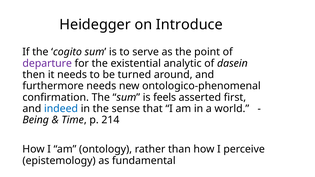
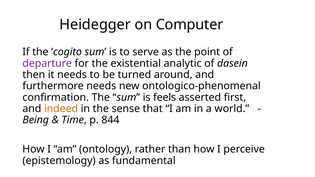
Introduce: Introduce -> Computer (189, 25)
indeed colour: blue -> orange (61, 109)
214: 214 -> 844 (110, 120)
